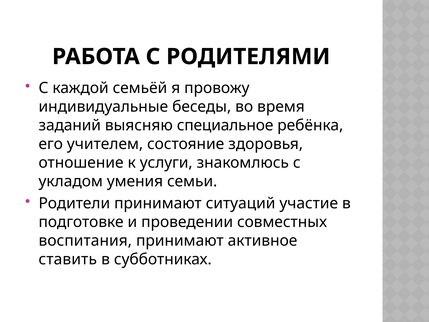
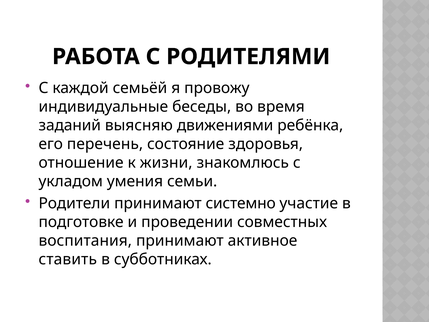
специальное: специальное -> движениями (225, 125)
учителем: учителем -> перечень (105, 144)
услуги: услуги -> жизни (166, 163)
ситуаций: ситуаций -> системно (241, 203)
